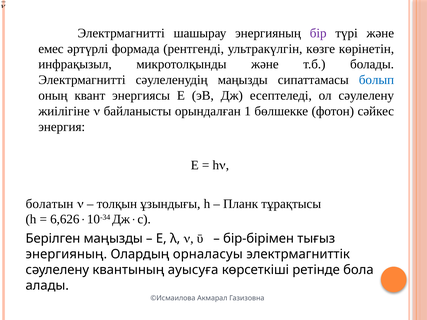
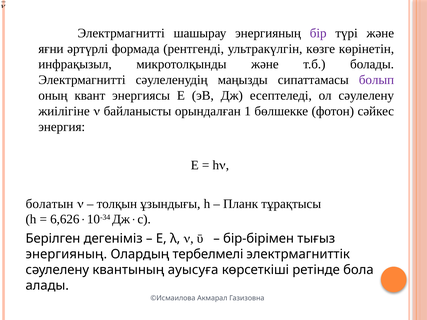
емес: емес -> яғни (51, 49)
болып colour: blue -> purple (377, 80)
Берілген маңызды: маңызды -> дегеніміз (113, 239)
орналасуы: орналасуы -> тербелмелі (208, 254)
